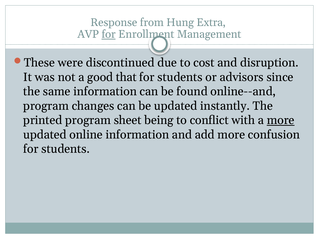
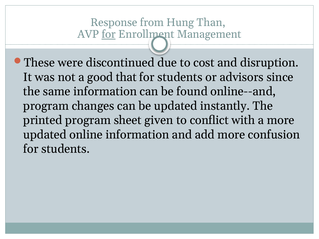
Extra: Extra -> Than (211, 22)
being: being -> given (159, 120)
more underline: present -> none (281, 120)
